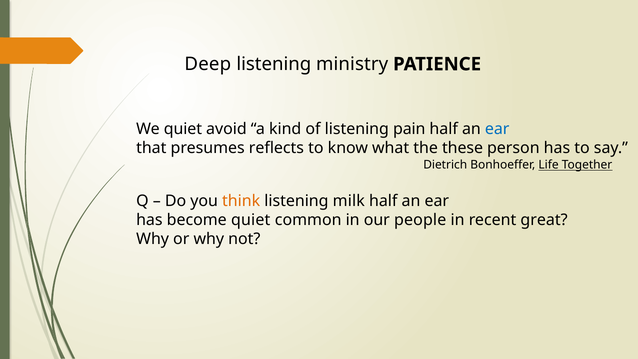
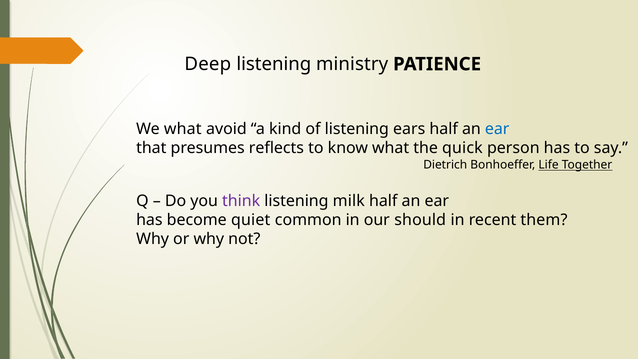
We quiet: quiet -> what (183, 129)
pain: pain -> ears (409, 129)
these: these -> quick (462, 148)
think colour: orange -> purple (241, 201)
people: people -> should (420, 220)
great: great -> them (544, 220)
